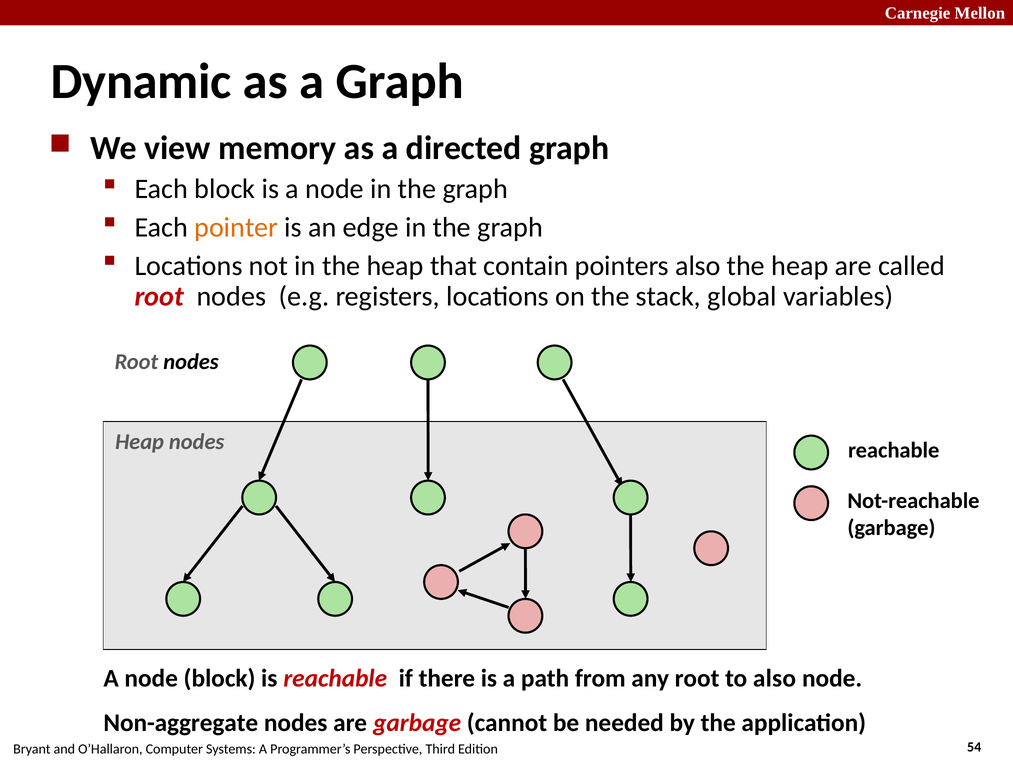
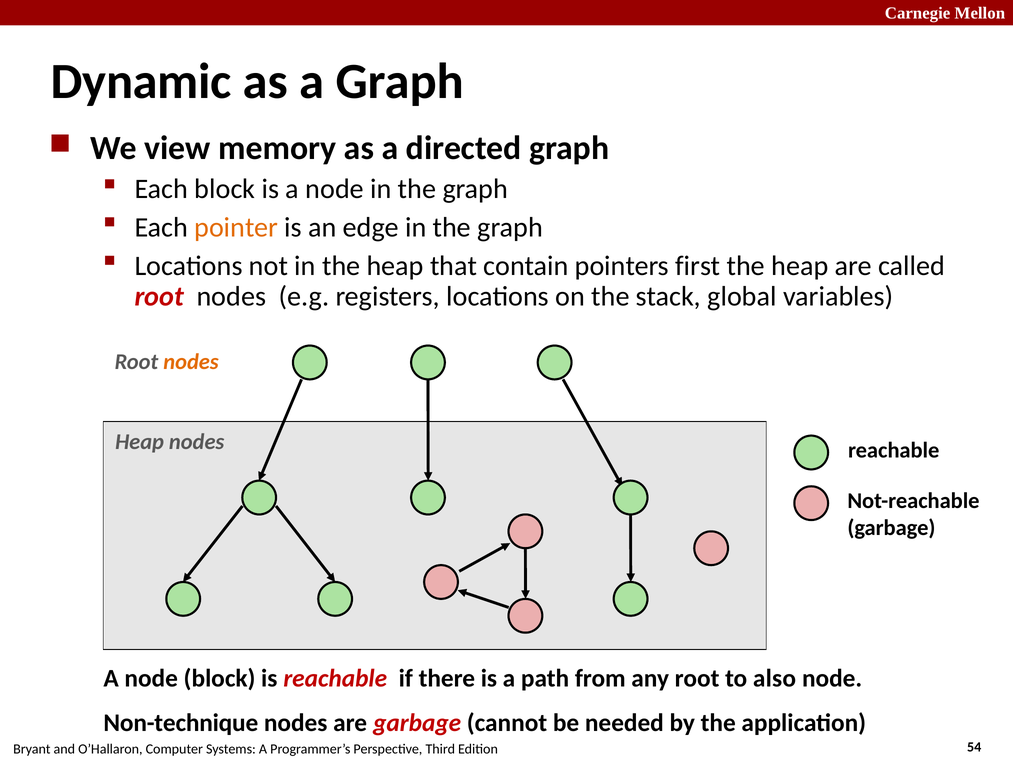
pointers also: also -> first (698, 266)
nodes colour: black -> orange (191, 362)
Non-aggregate: Non-aggregate -> Non-technique (181, 723)
